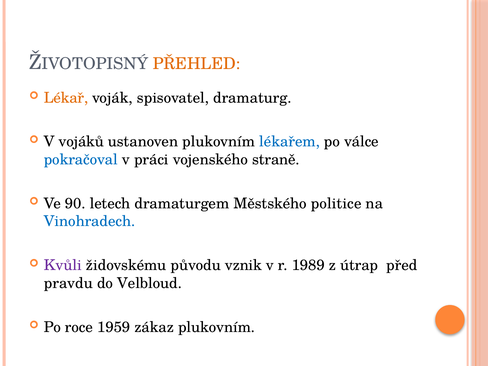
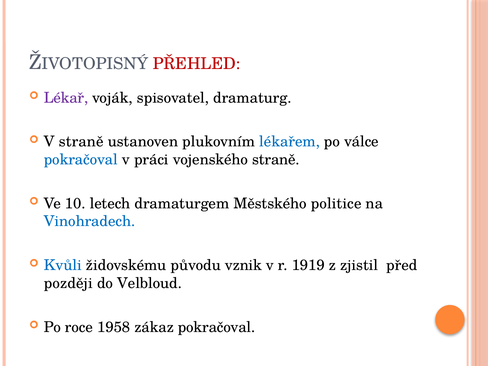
PŘEHLED colour: orange -> red (197, 64)
Lékař colour: orange -> purple (66, 98)
V vojáků: vojáků -> straně (81, 142)
90: 90 -> 10 (75, 204)
Kvůli colour: purple -> blue (63, 265)
1989: 1989 -> 1919 (308, 265)
útrap: útrap -> zjistil (359, 265)
pravdu: pravdu -> později (68, 283)
1959: 1959 -> 1958 (114, 327)
zákaz plukovním: plukovním -> pokračoval (217, 327)
